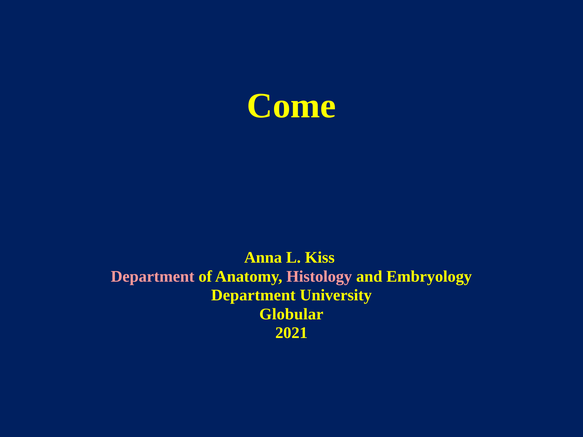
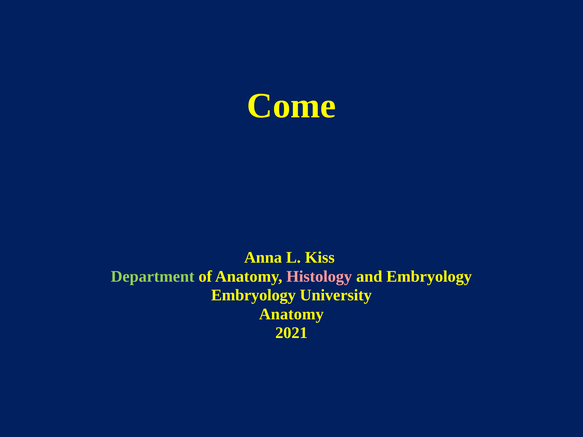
Department colour: pink -> light green (153, 277)
Department: Department -> Embryology (253, 295)
Globular: Globular -> Anatomy (291, 314)
